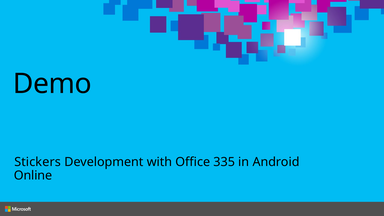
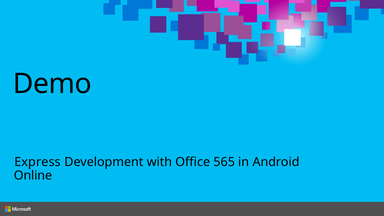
Stickers: Stickers -> Express (38, 162)
335: 335 -> 565 (224, 162)
